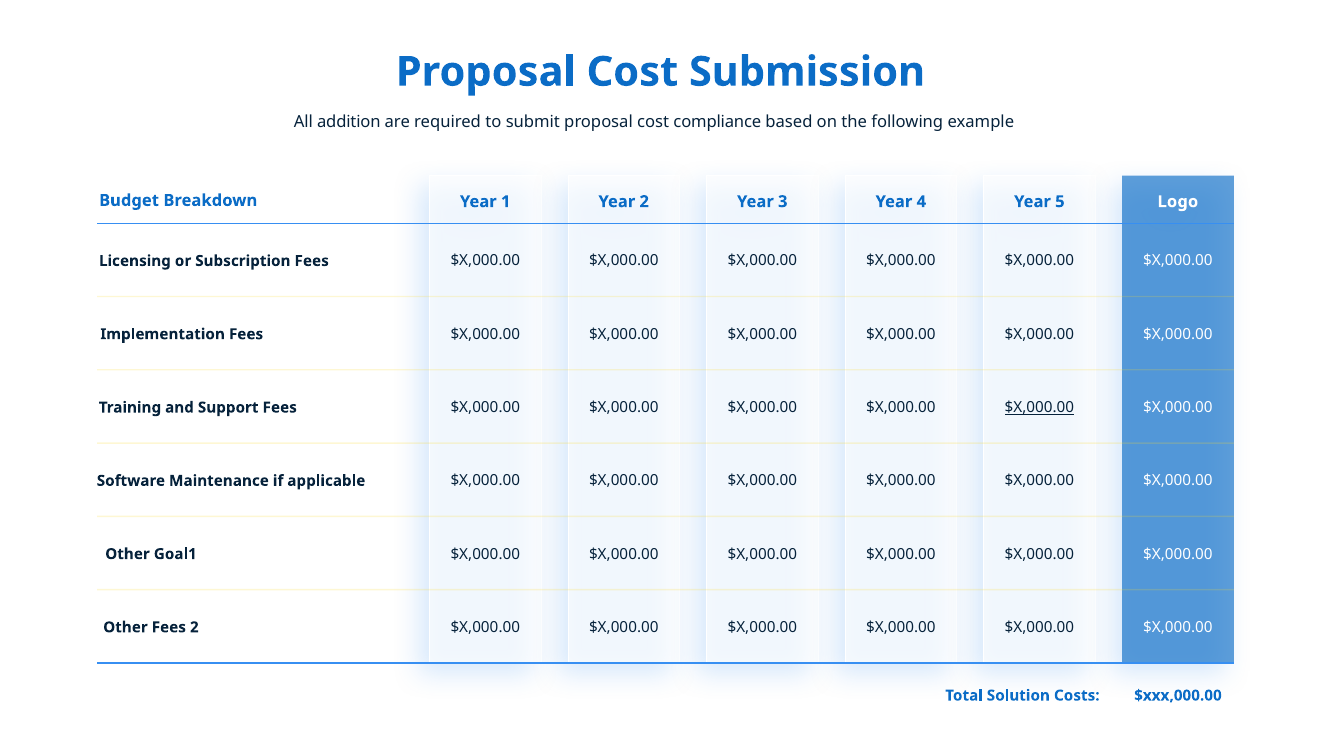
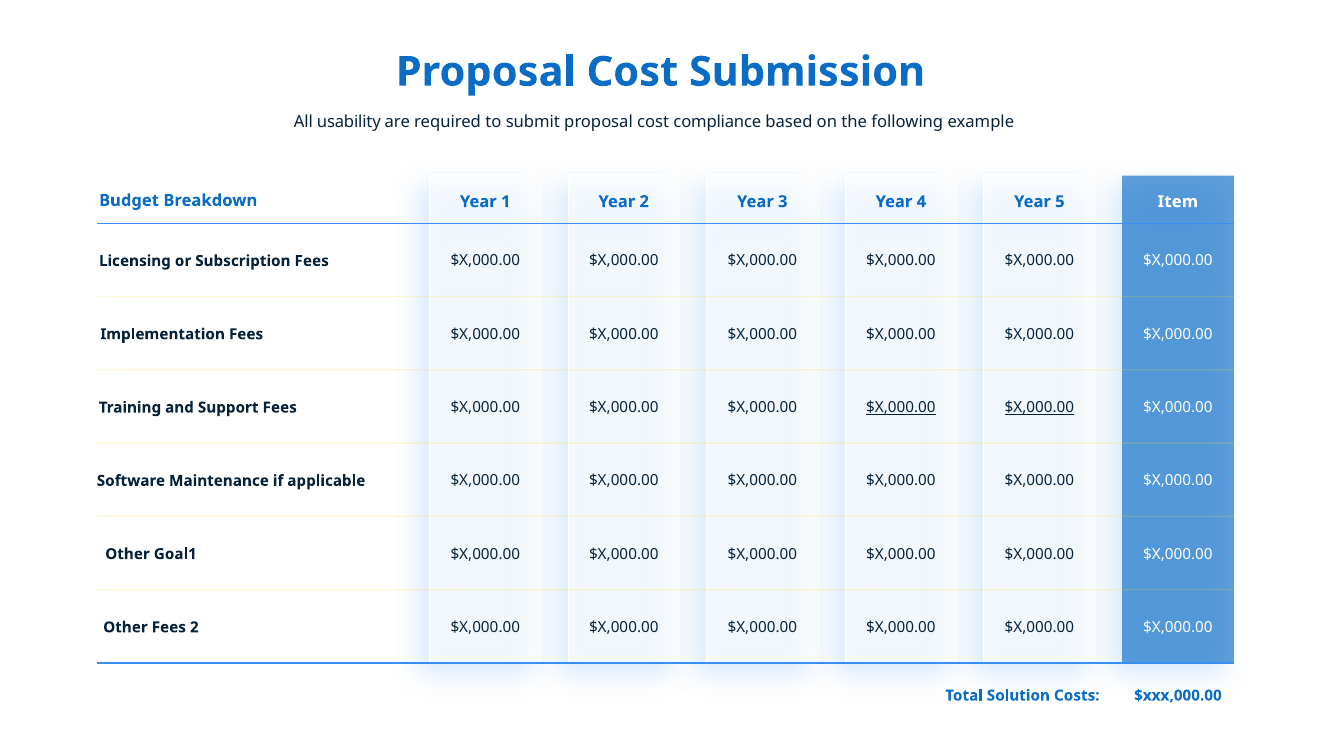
addition: addition -> usability (349, 123)
Logo: Logo -> Item (1178, 202)
$X,000.00 underline: none -> present (901, 408)
